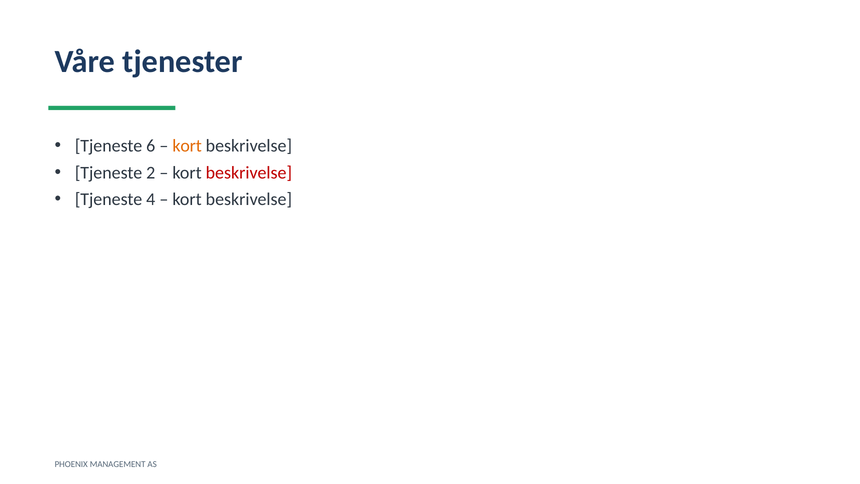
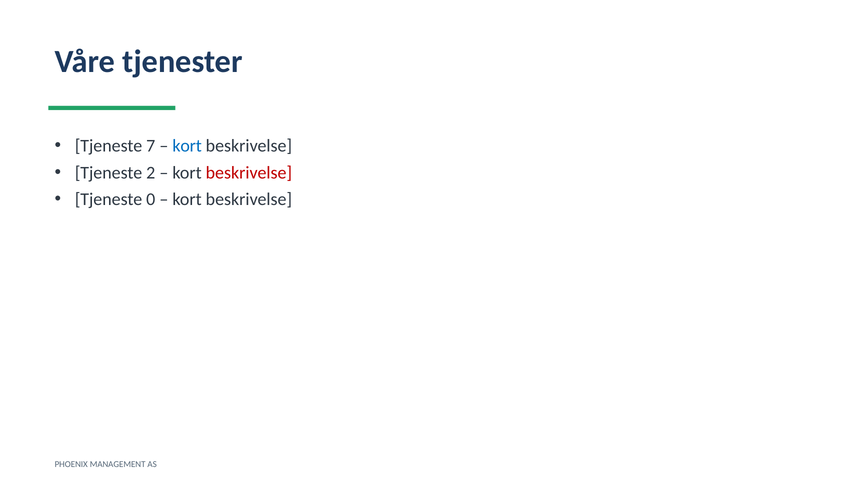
6: 6 -> 7 (151, 146)
kort colour: orange -> blue (187, 146)
4: 4 -> 0 (151, 199)
